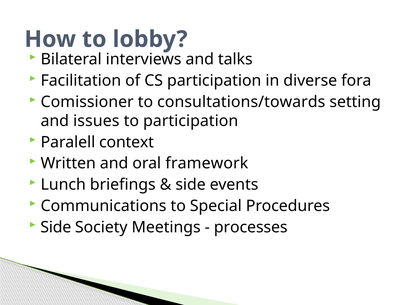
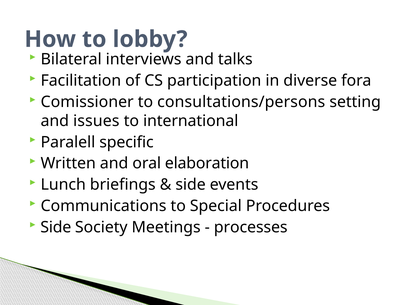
consultations/towards: consultations/towards -> consultations/persons (241, 102)
to participation: participation -> international (191, 121)
context: context -> specific (126, 142)
framework: framework -> elaboration (207, 164)
